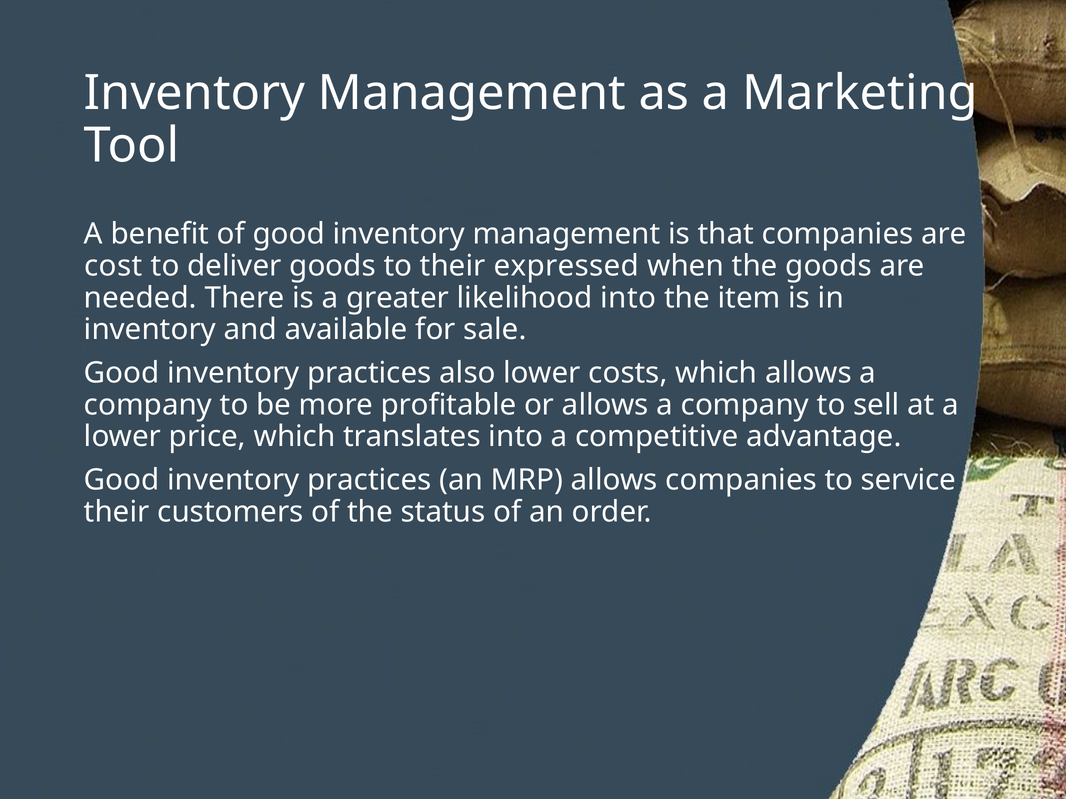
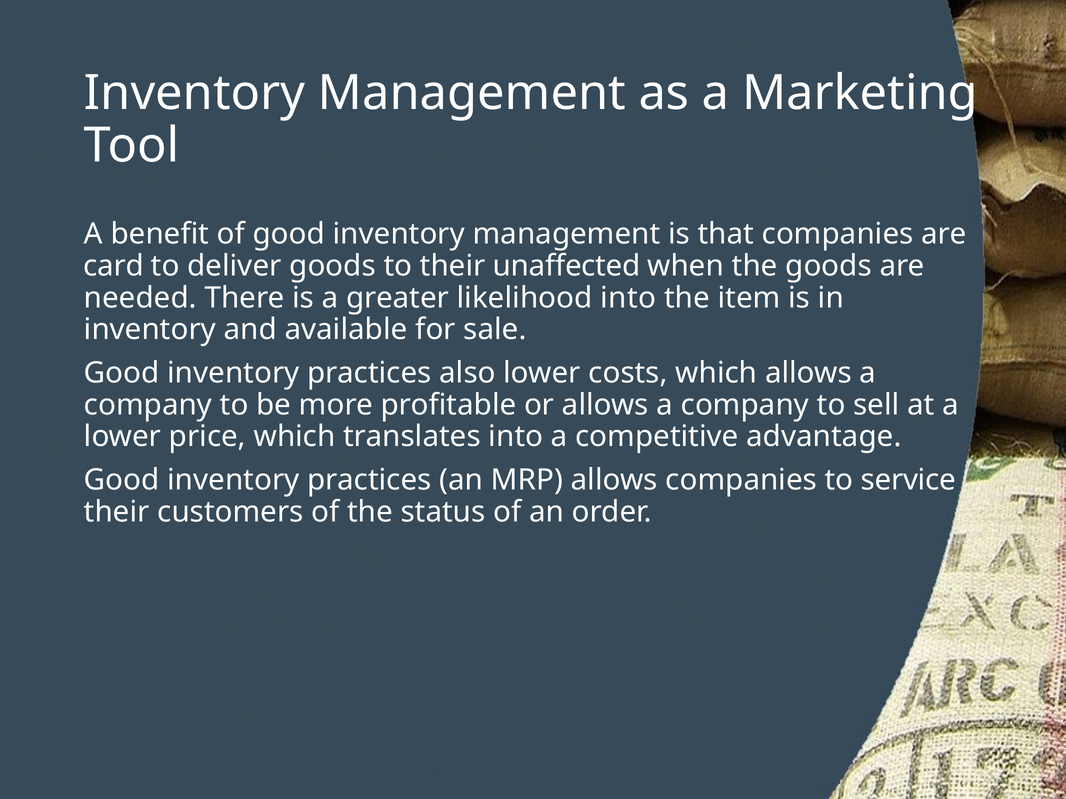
cost: cost -> card (114, 266)
expressed: expressed -> unaffected (567, 266)
